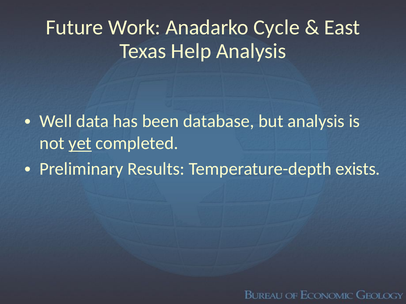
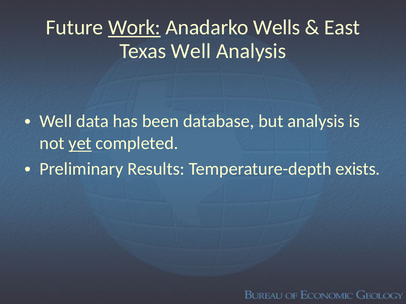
Work underline: none -> present (134, 28)
Cycle: Cycle -> Wells (277, 28)
Texas Help: Help -> Well (191, 51)
